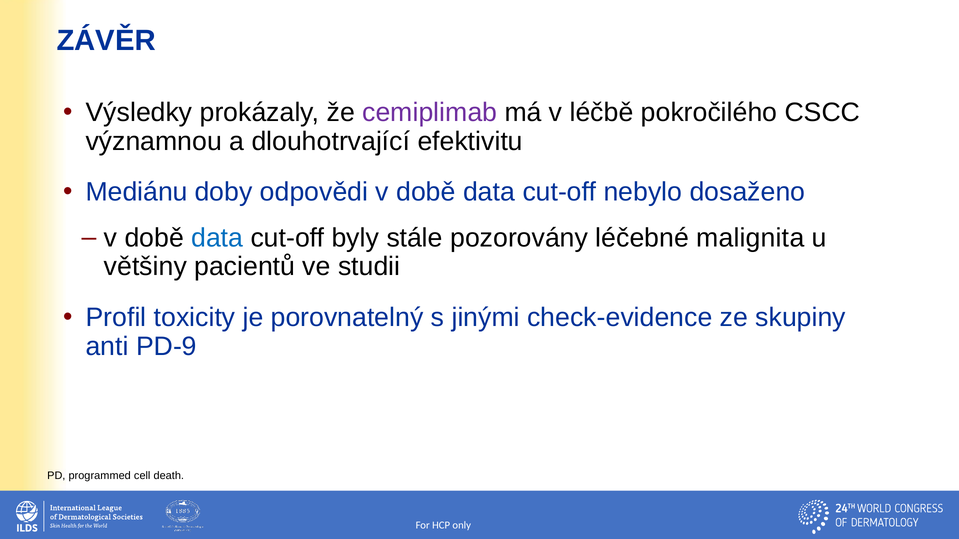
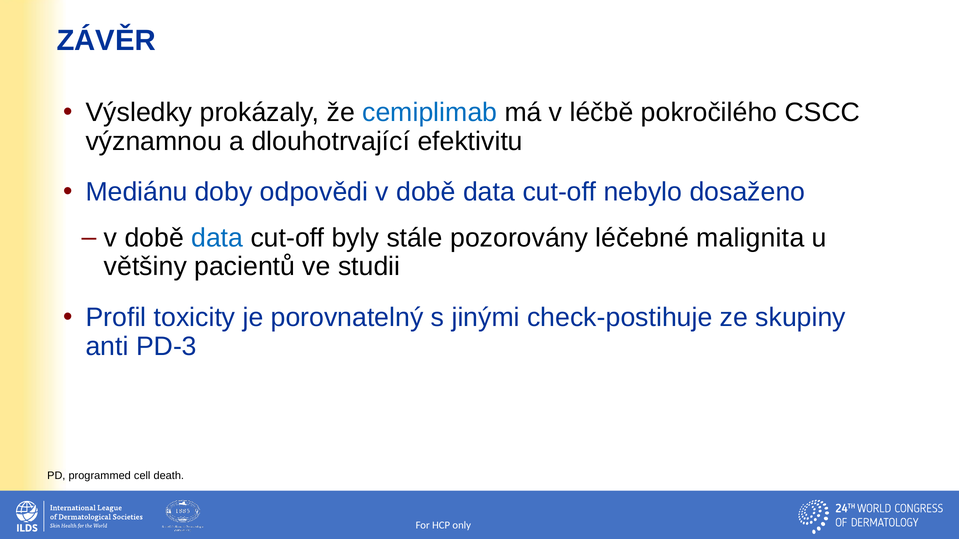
cemiplimab colour: purple -> blue (430, 113)
check-evidence: check-evidence -> check-postihuje (620, 318)
PD-9: PD-9 -> PD-3 (166, 347)
